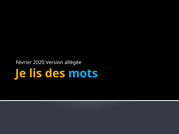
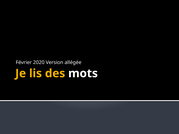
mots colour: light blue -> white (83, 74)
